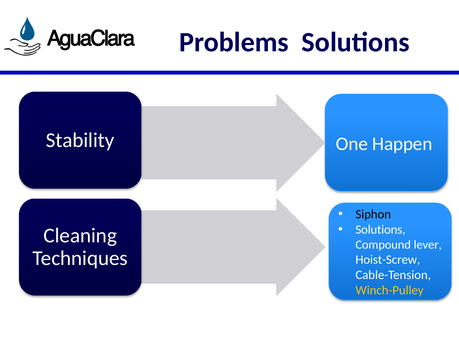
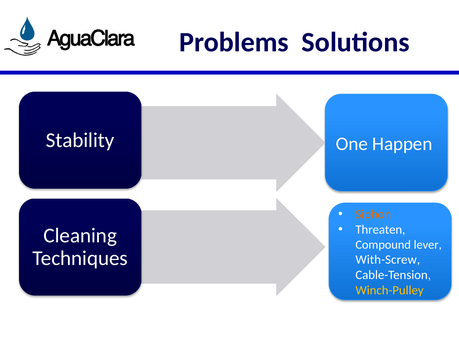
Siphon colour: black -> orange (373, 214)
Solutions: Solutions -> Threaten (380, 230)
Hoist-Screw: Hoist-Screw -> With-Screw (388, 260)
